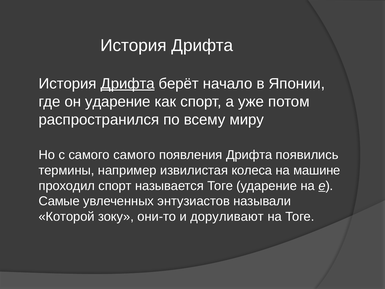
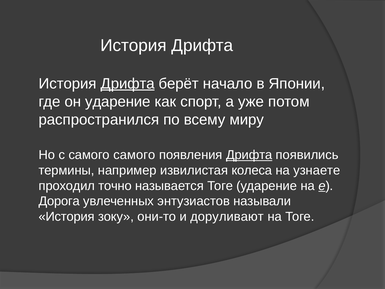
Дрифта underline: none -> present (249, 155)
машине: машине -> узнаете (317, 170)
проходил спорт: спорт -> точно (115, 186)
Самые: Самые -> Дорога (59, 201)
Которой: Которой -> История (67, 216)
